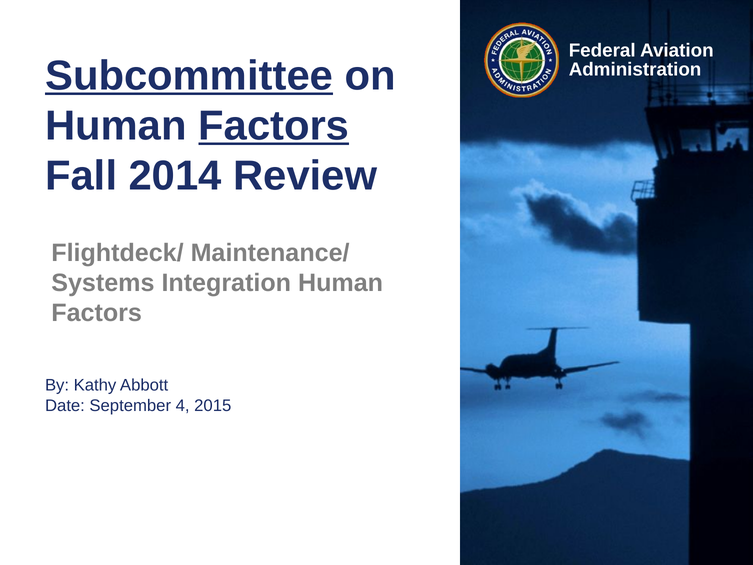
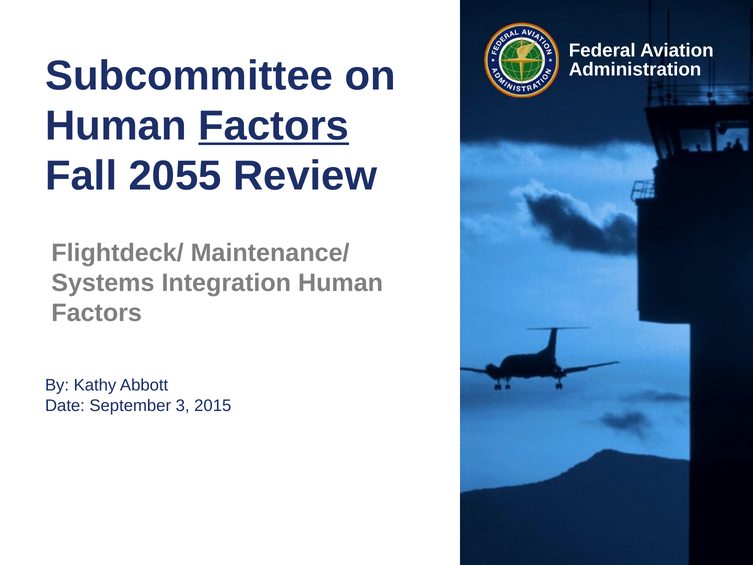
Subcommittee underline: present -> none (189, 76)
2014: 2014 -> 2055 (175, 176)
4: 4 -> 3 (183, 405)
